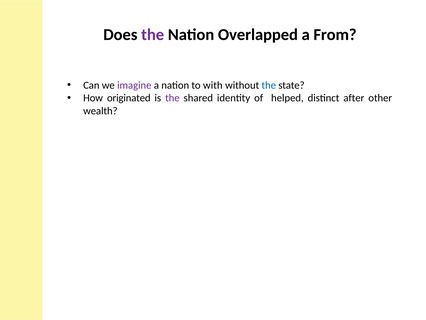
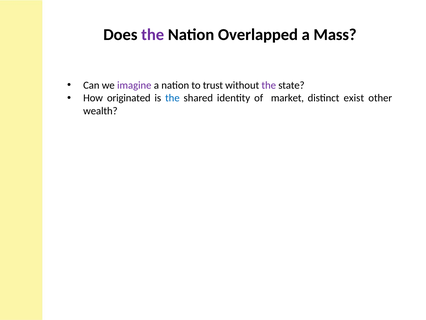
From: From -> Mass (335, 35)
with: with -> trust (213, 85)
the colour: blue -> purple (269, 85)
the colour: purple -> blue (172, 98)
helped: helped -> market (287, 98)
after: after -> exist (354, 98)
